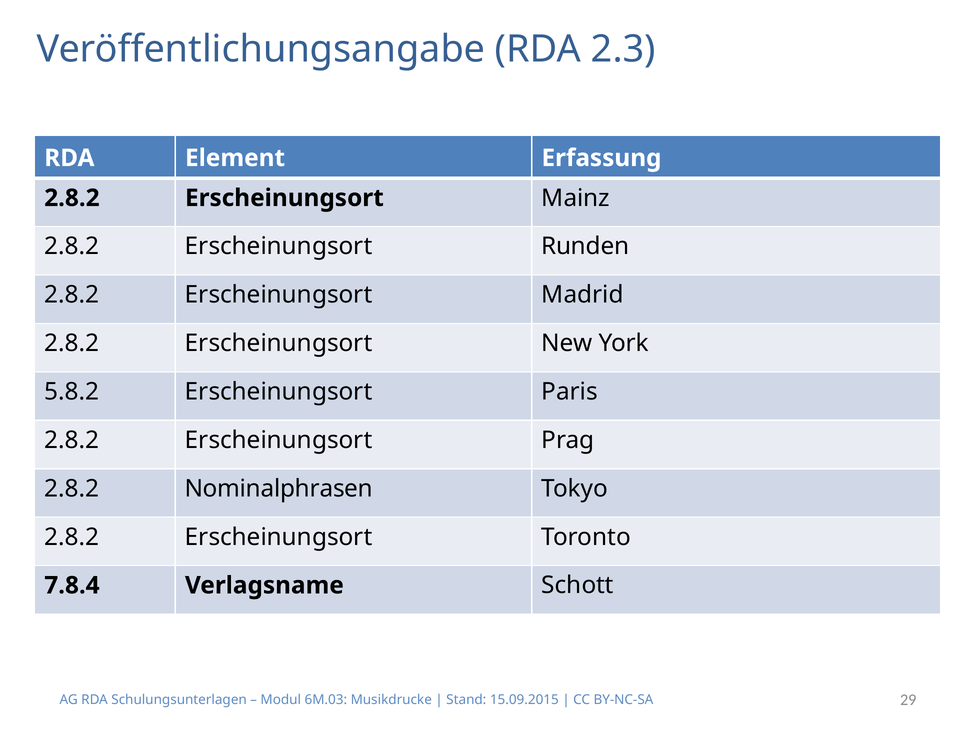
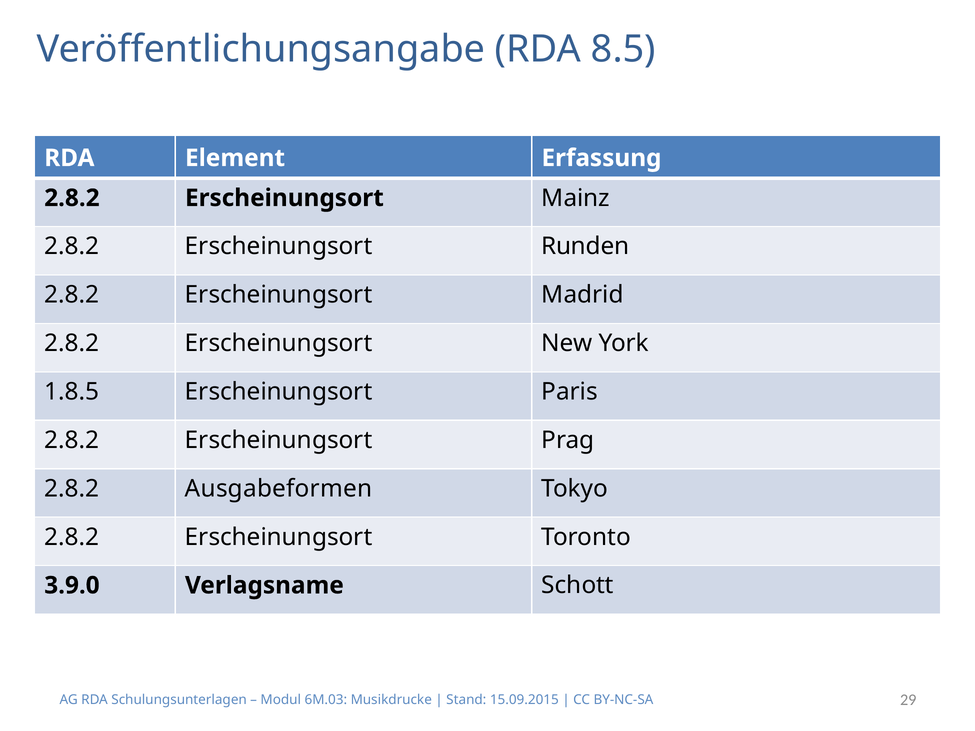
2.3: 2.3 -> 8.5 (623, 49)
5.8.2: 5.8.2 -> 1.8.5 (72, 392)
Nominalphrasen: Nominalphrasen -> Ausgabeformen (279, 489)
7.8.4: 7.8.4 -> 3.9.0 (72, 586)
